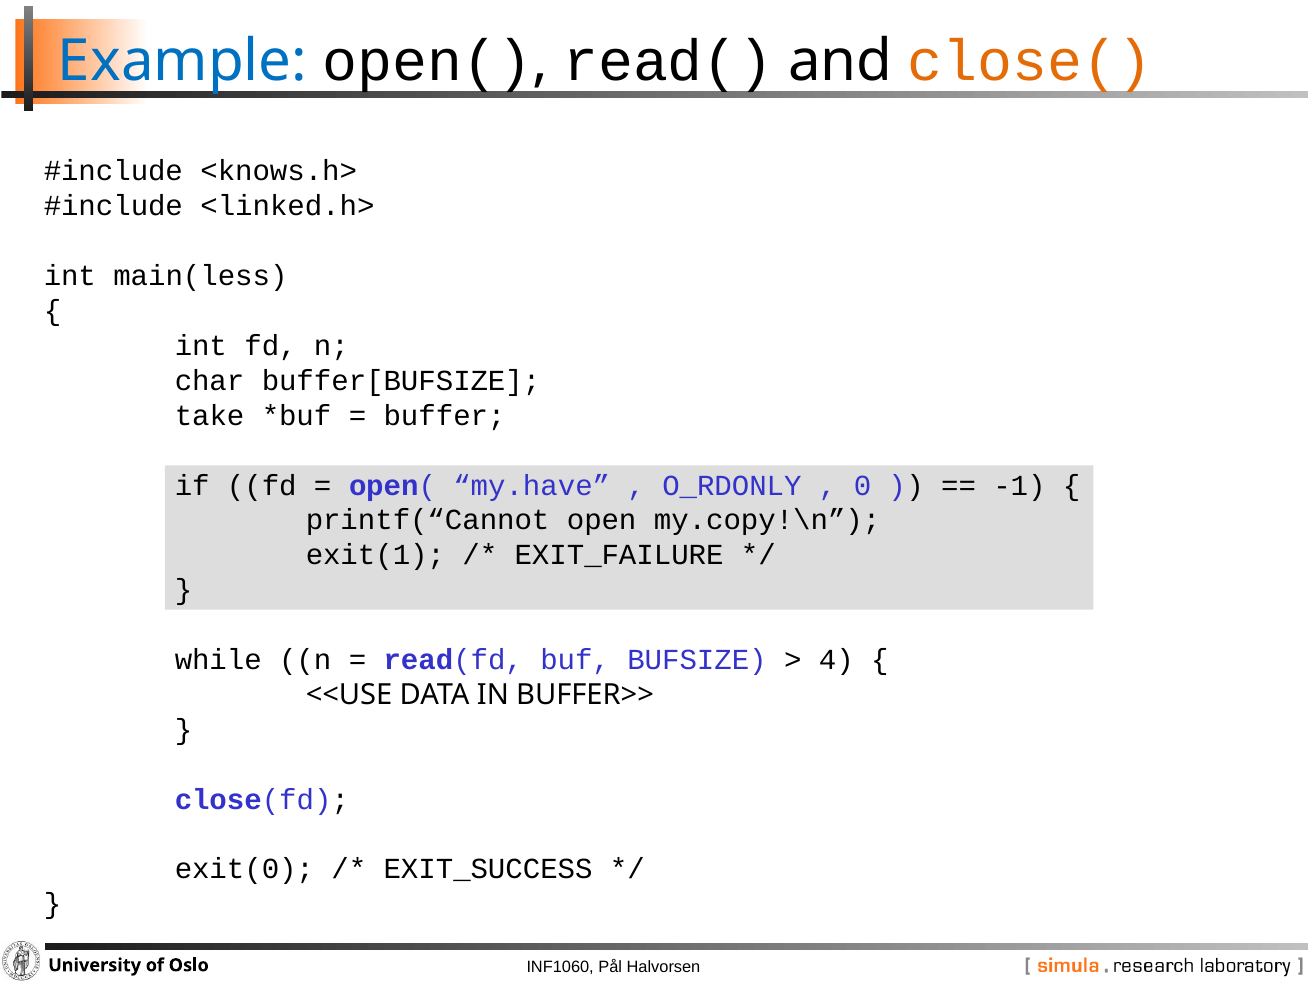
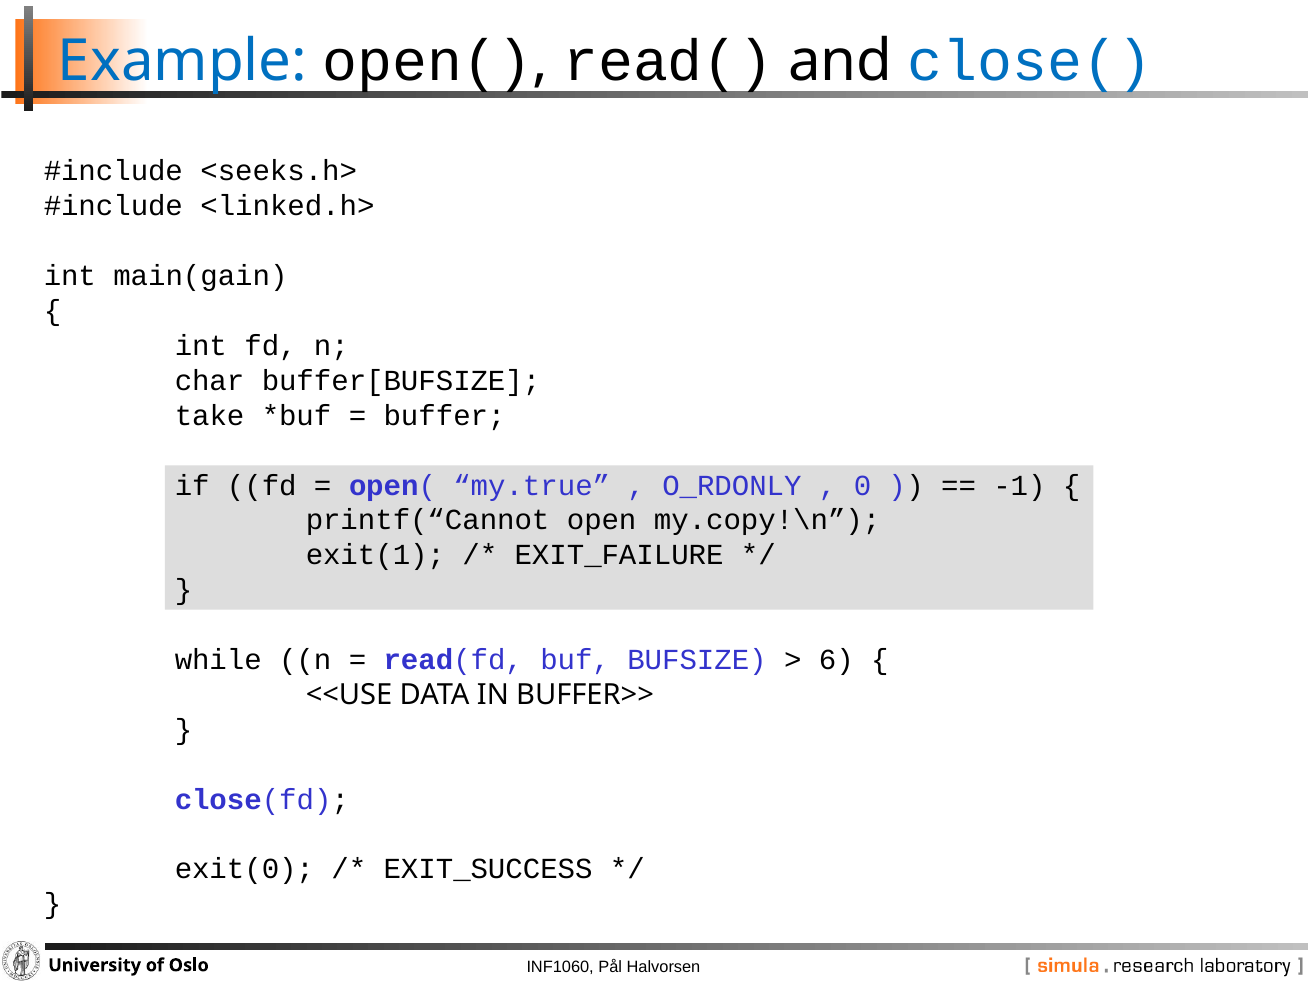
close( colour: orange -> blue (1030, 62)
<knows.h>: <knows.h> -> <seeks.h> (279, 171)
main(less: main(less -> main(gain (200, 276)
my.have: my.have -> my.true (532, 486)
4: 4 -> 6 (836, 660)
